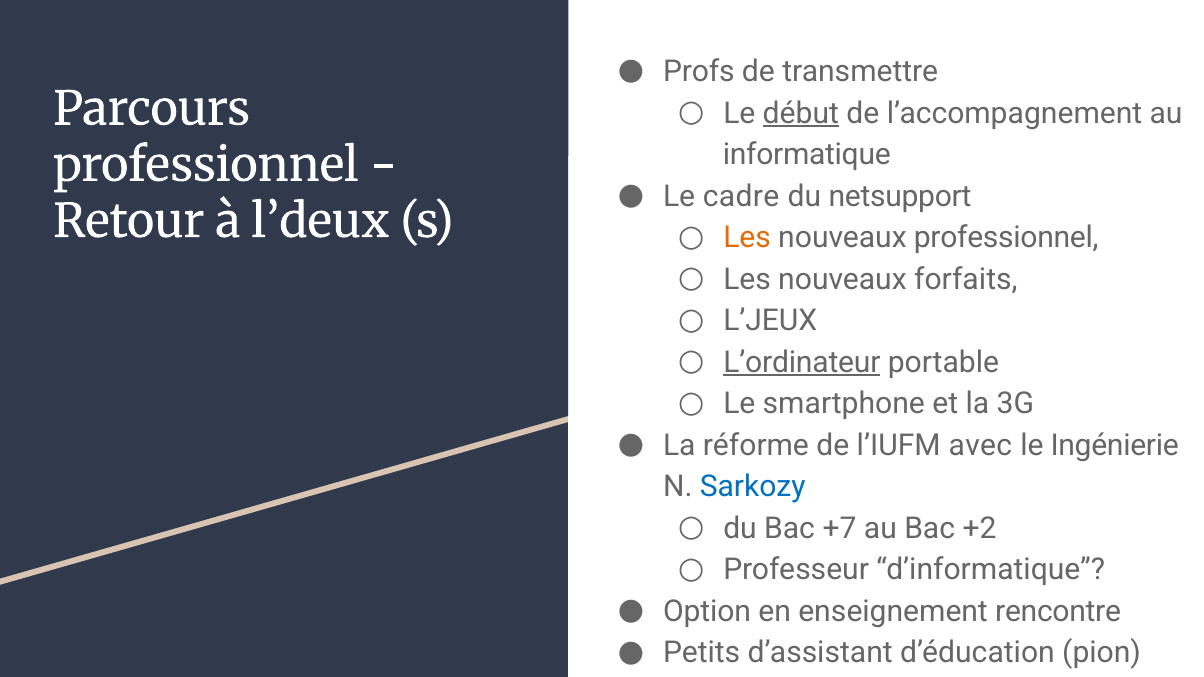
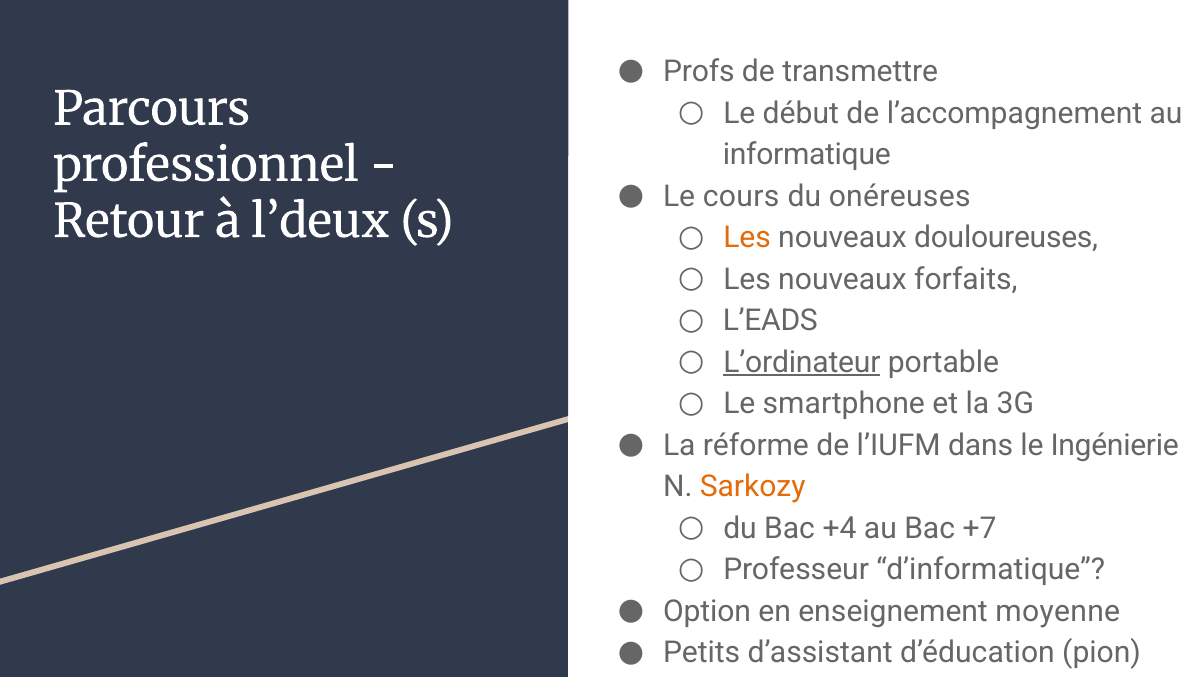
début underline: present -> none (801, 113)
cadre: cadre -> cours (741, 196)
netsupport: netsupport -> onéreuses (900, 196)
nouveaux professionnel: professionnel -> douloureuses (1006, 238)
L’JEUX: L’JEUX -> L’EADS (770, 321)
avec: avec -> dans (981, 446)
Sarkozy colour: blue -> orange (753, 487)
+7: +7 -> +4 (839, 529)
+2: +2 -> +7 (980, 529)
rencontre: rencontre -> moyenne (1058, 612)
